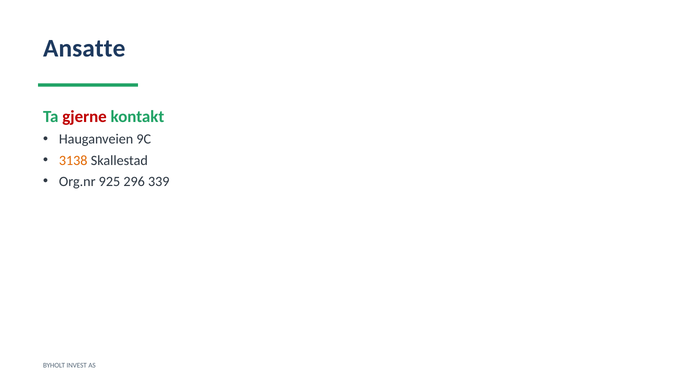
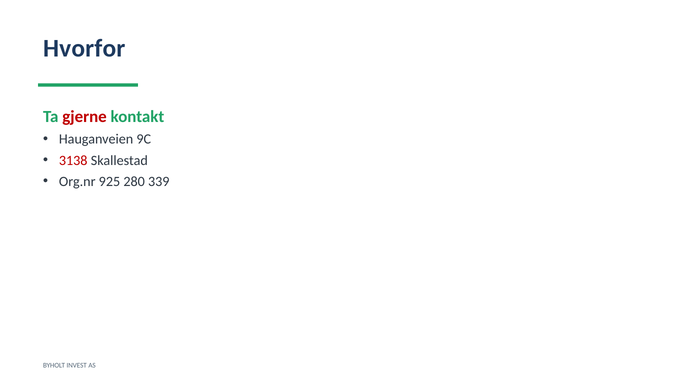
Ansatte: Ansatte -> Hvorfor (84, 48)
3138 colour: orange -> red (73, 160)
296: 296 -> 280 (134, 182)
